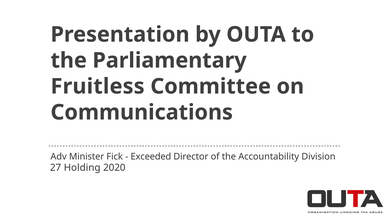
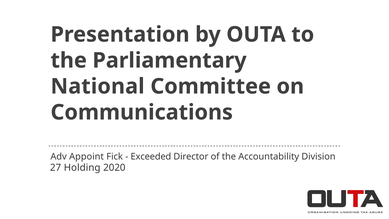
Fruitless: Fruitless -> National (98, 86)
Minister: Minister -> Appoint (87, 156)
